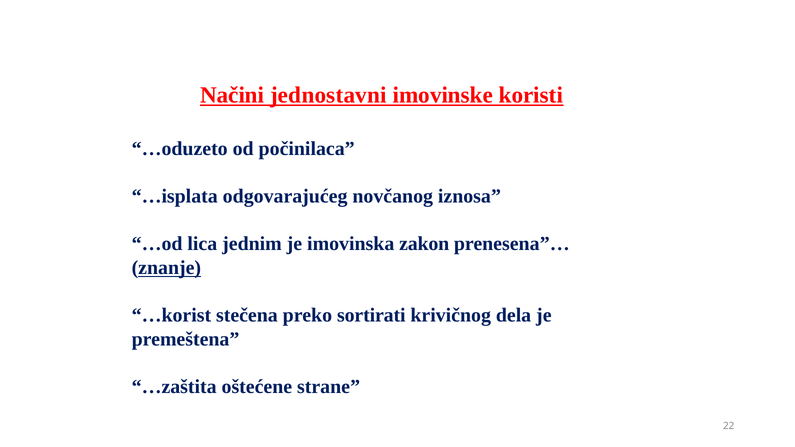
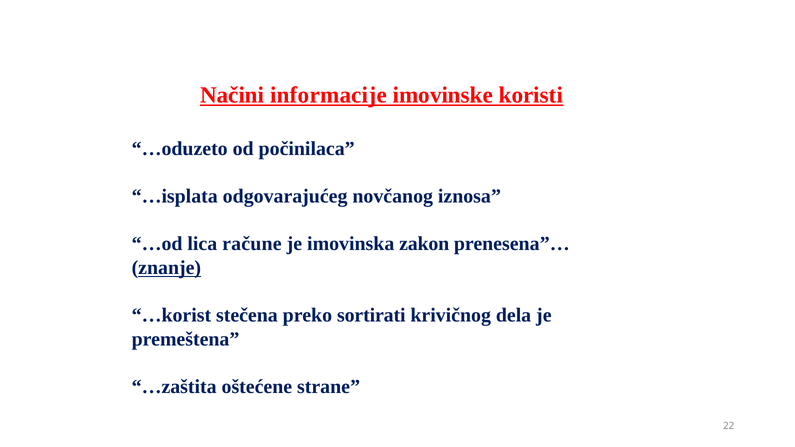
jednostavni: jednostavni -> informacije (328, 95)
jednim: jednim -> račune (252, 244)
